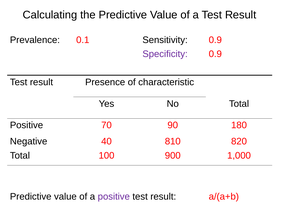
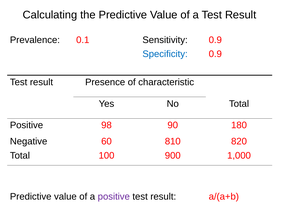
Specificity colour: purple -> blue (165, 54)
70: 70 -> 98 (106, 125)
40: 40 -> 60 (106, 141)
